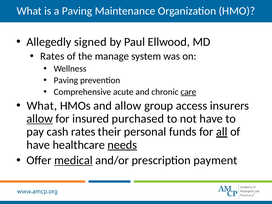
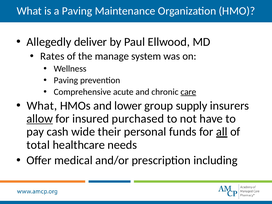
signed: signed -> deliver (91, 42)
and allow: allow -> lower (128, 106)
access: access -> supply (192, 106)
cash rates: rates -> wide (83, 132)
have: have -> total (38, 145)
needs underline: present -> none (122, 145)
medical underline: present -> none (73, 160)
payment: payment -> including (215, 160)
